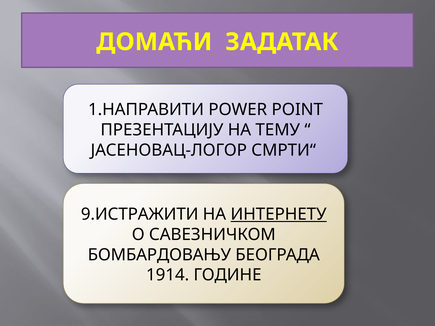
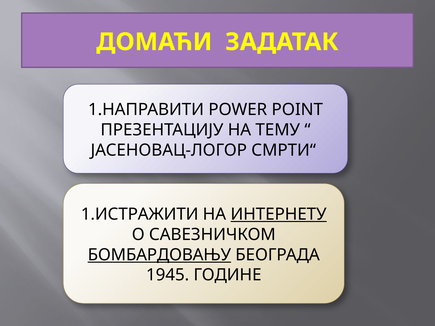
9.ИСТРАЖИТИ: 9.ИСТРАЖИТИ -> 1.ИСТРАЖИТИ (140, 214)
БОМБАРДОВАЊУ underline: none -> present (159, 255)
1914: 1914 -> 1945 (168, 275)
